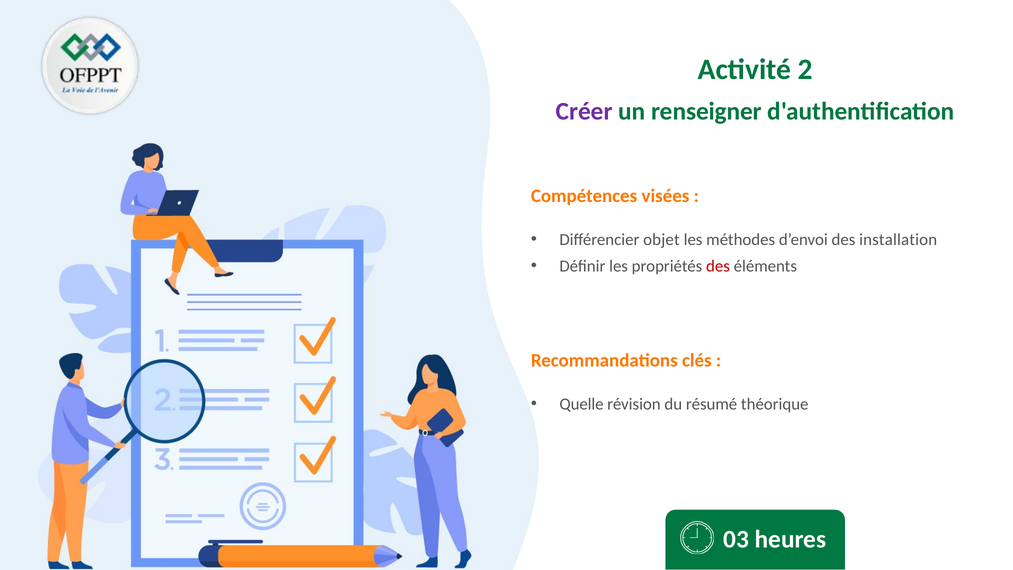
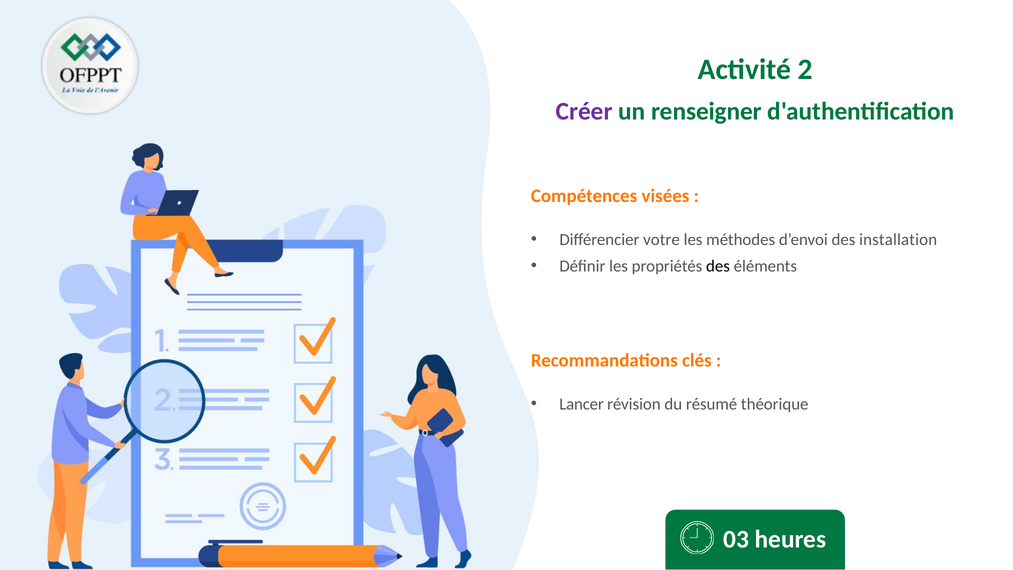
objet: objet -> votre (661, 239)
des colour: red -> black (718, 266)
Quelle: Quelle -> Lancer (582, 404)
